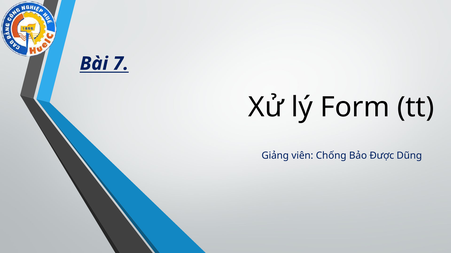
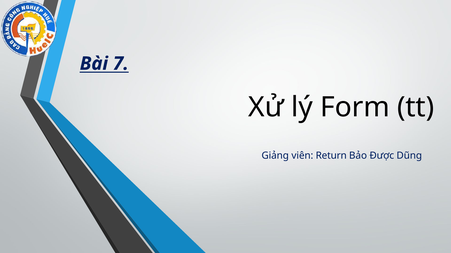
Chống: Chống -> Return (331, 156)
